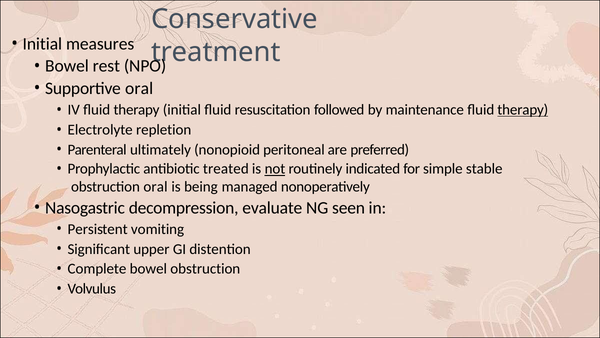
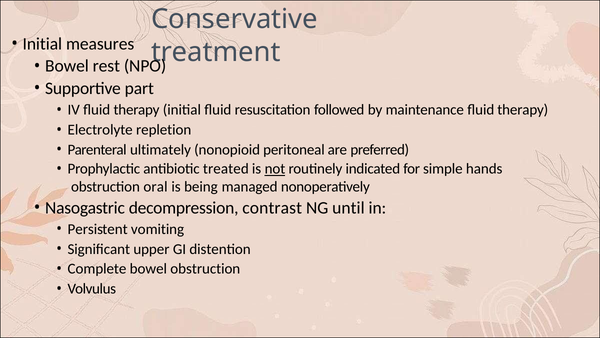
Supportive oral: oral -> part (139, 88)
therapy underline: present -> none (523, 110)
stable: stable -> hands (484, 169)
evaluate: evaluate -> contrast (272, 207)
seen: seen -> until (348, 207)
